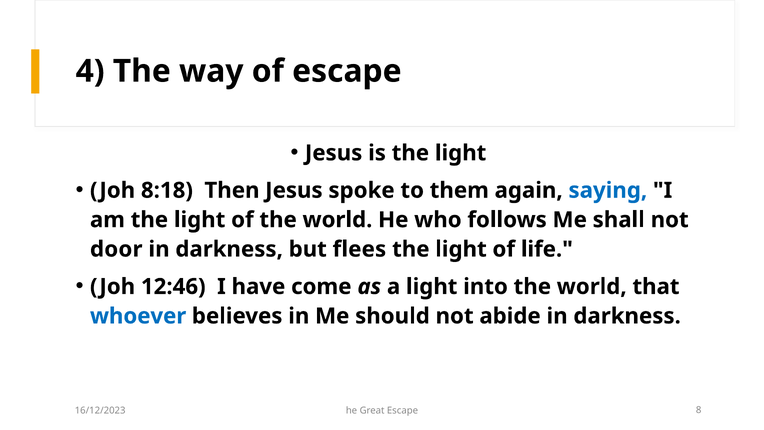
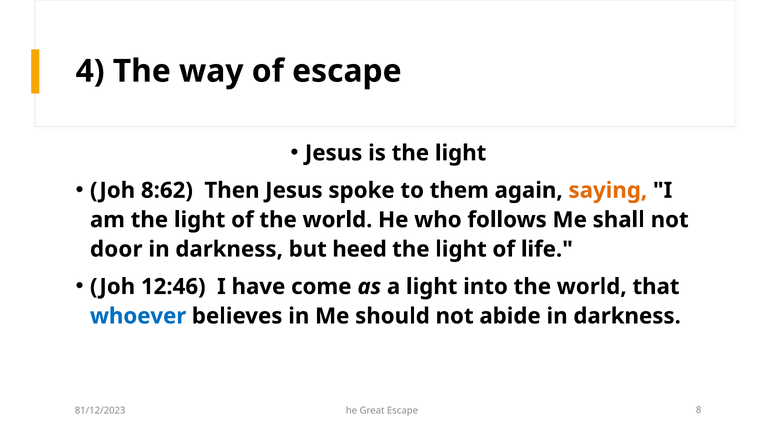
8:18: 8:18 -> 8:62 (167, 190)
saying colour: blue -> orange (608, 190)
flees: flees -> heed (360, 249)
16/12/2023: 16/12/2023 -> 81/12/2023 (100, 410)
